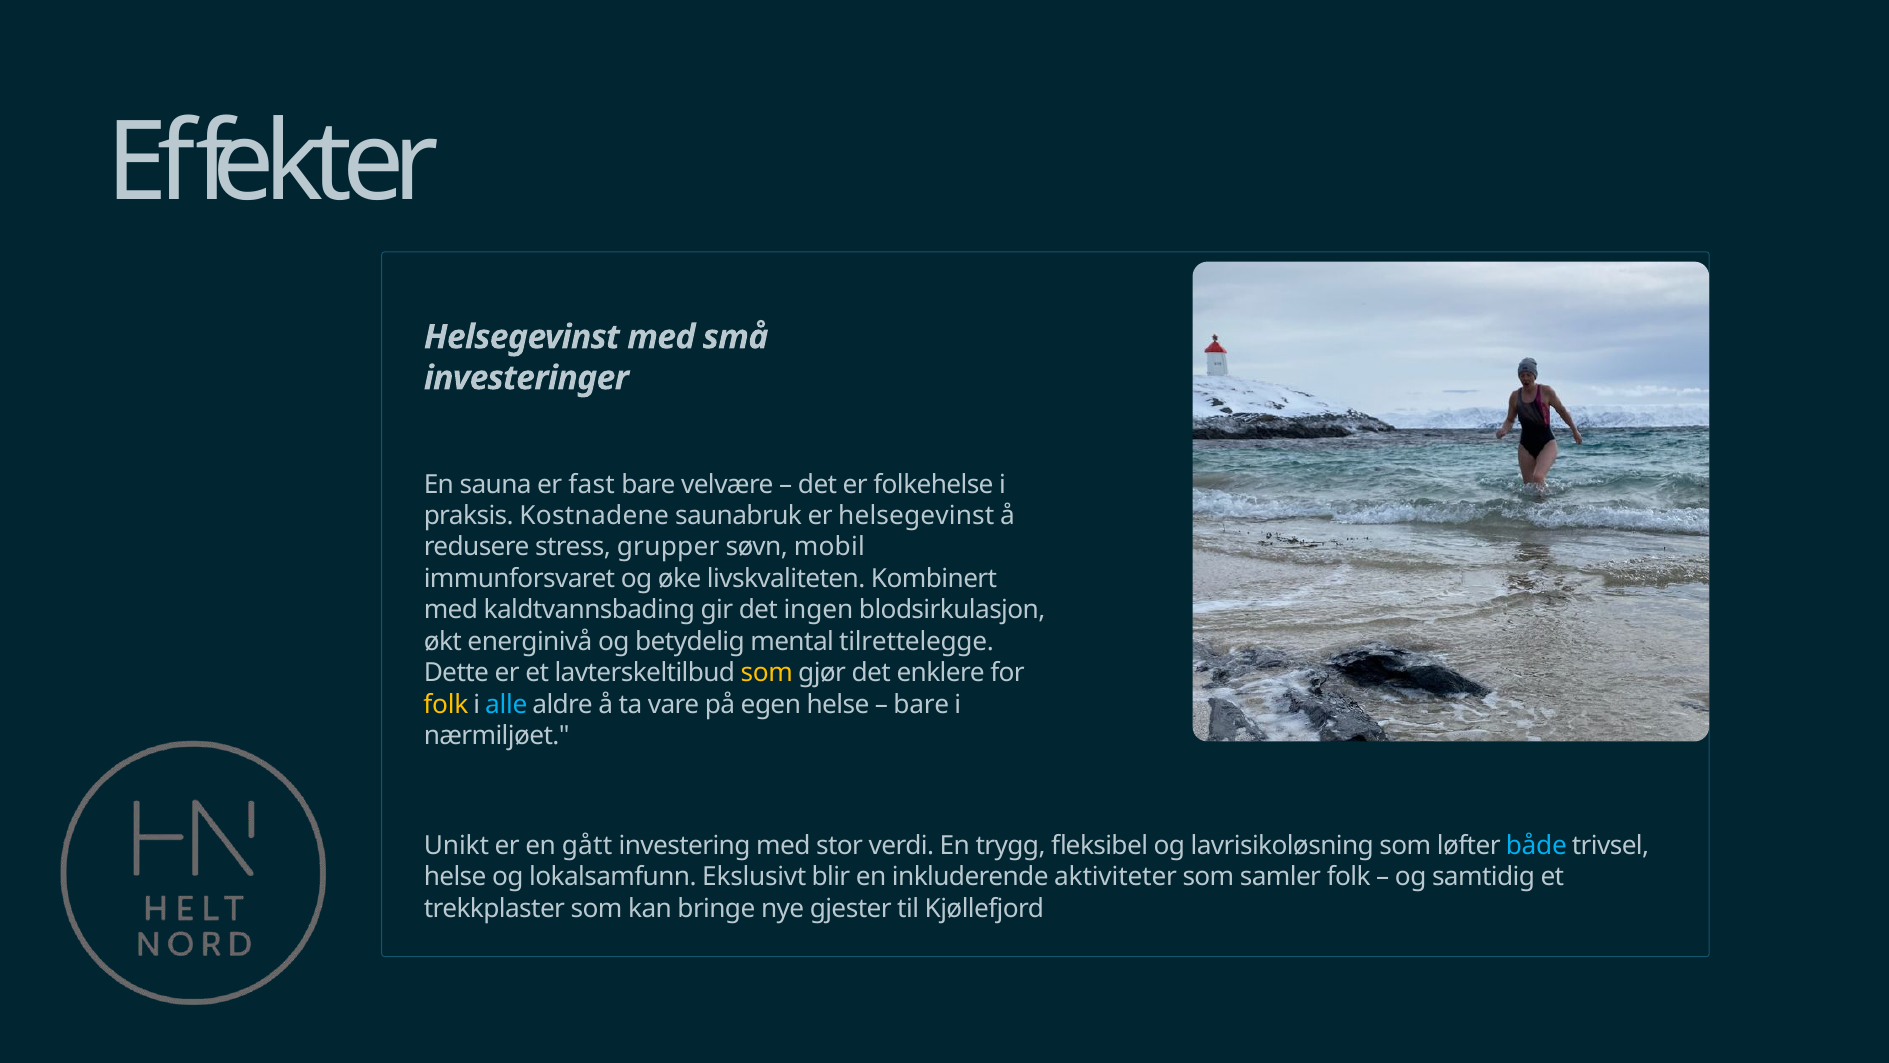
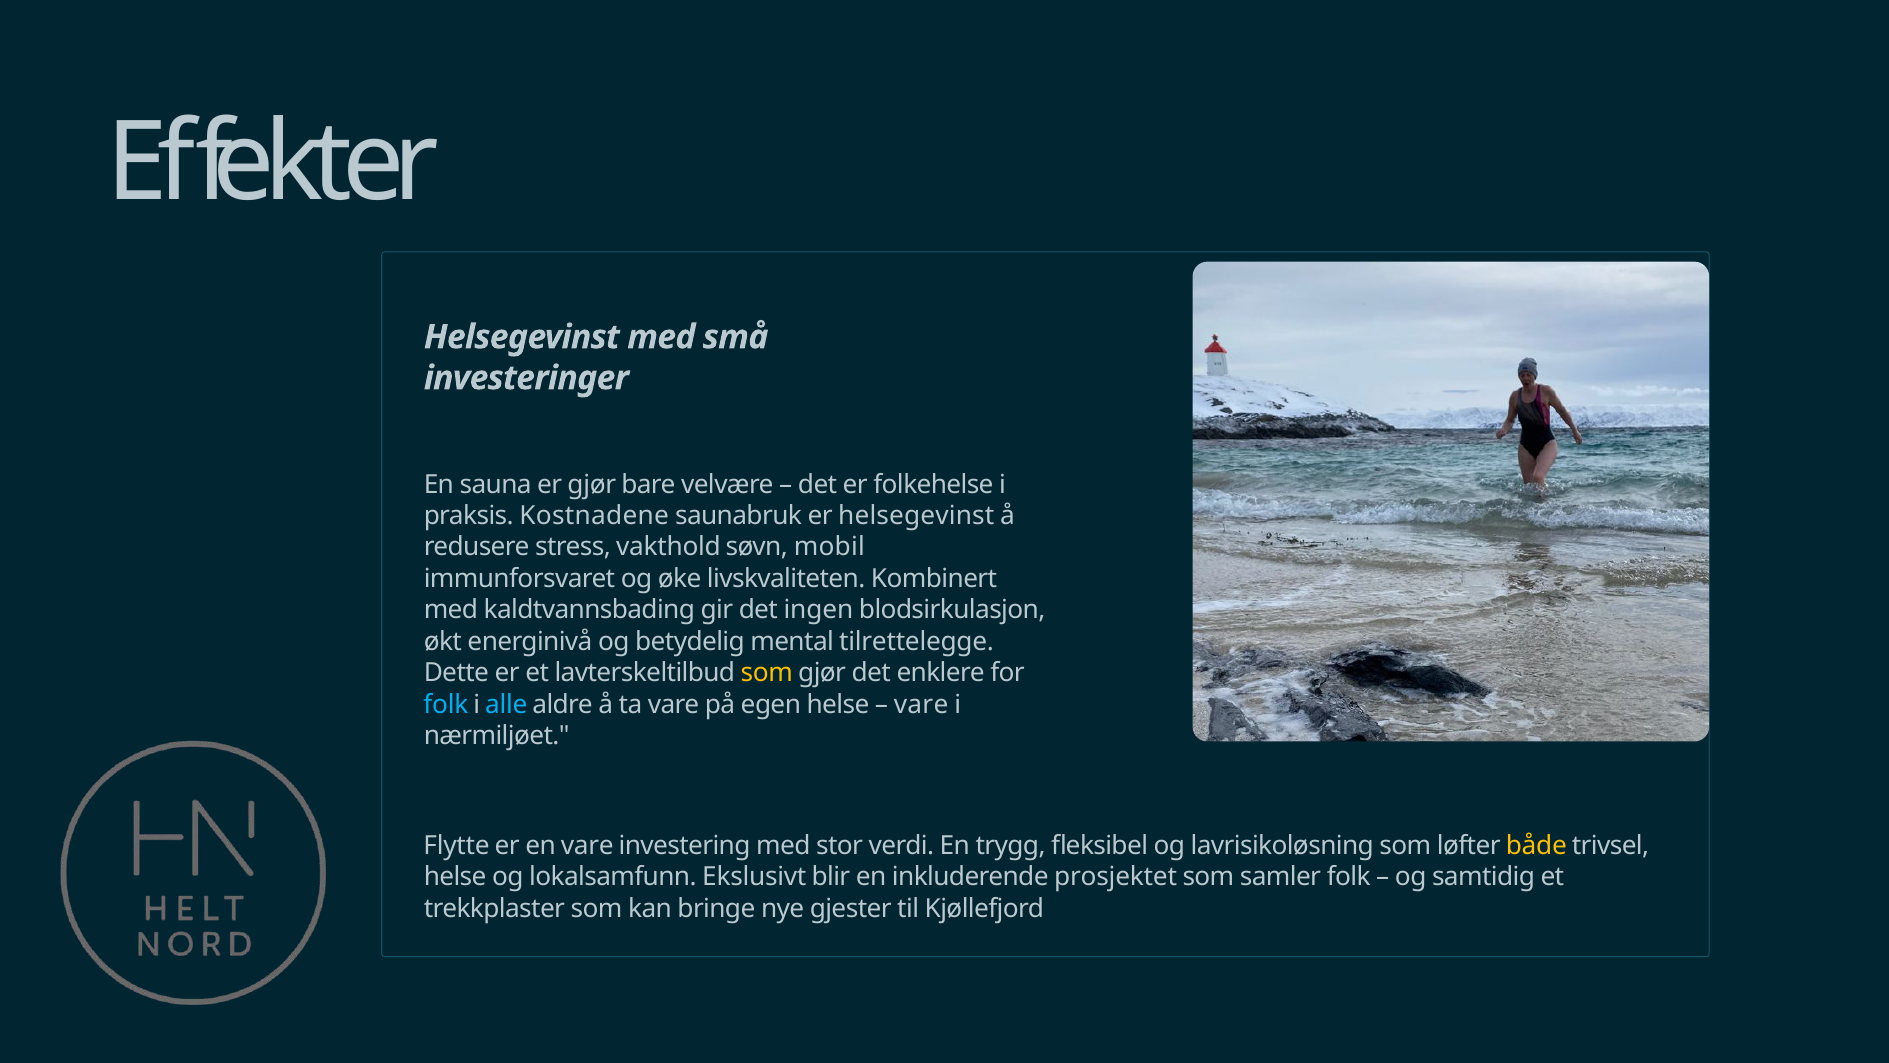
er fast: fast -> gjør (592, 484)
grupper: grupper -> vakthold (668, 547)
folk colour: yellow -> light blue (446, 704)
bare: bare -> vare (921, 704)
Unikt: Unikt -> Flytte (457, 845)
en gått: gått -> vare (587, 845)
både colour: light blue -> yellow (1536, 845)
aktiviteter: aktiviteter -> prosjektet (1116, 877)
